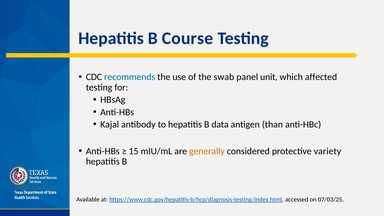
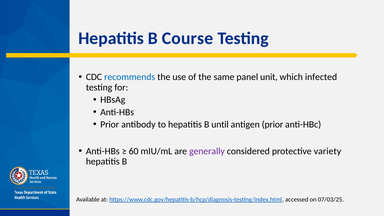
swab: swab -> same (224, 77)
affected: affected -> infected (321, 77)
Kajal: Kajal -> Prior (110, 124)
data: data -> until (220, 124)
antigen than: than -> prior (272, 124)
15: 15 -> 60 (134, 151)
generally colour: orange -> purple (207, 151)
